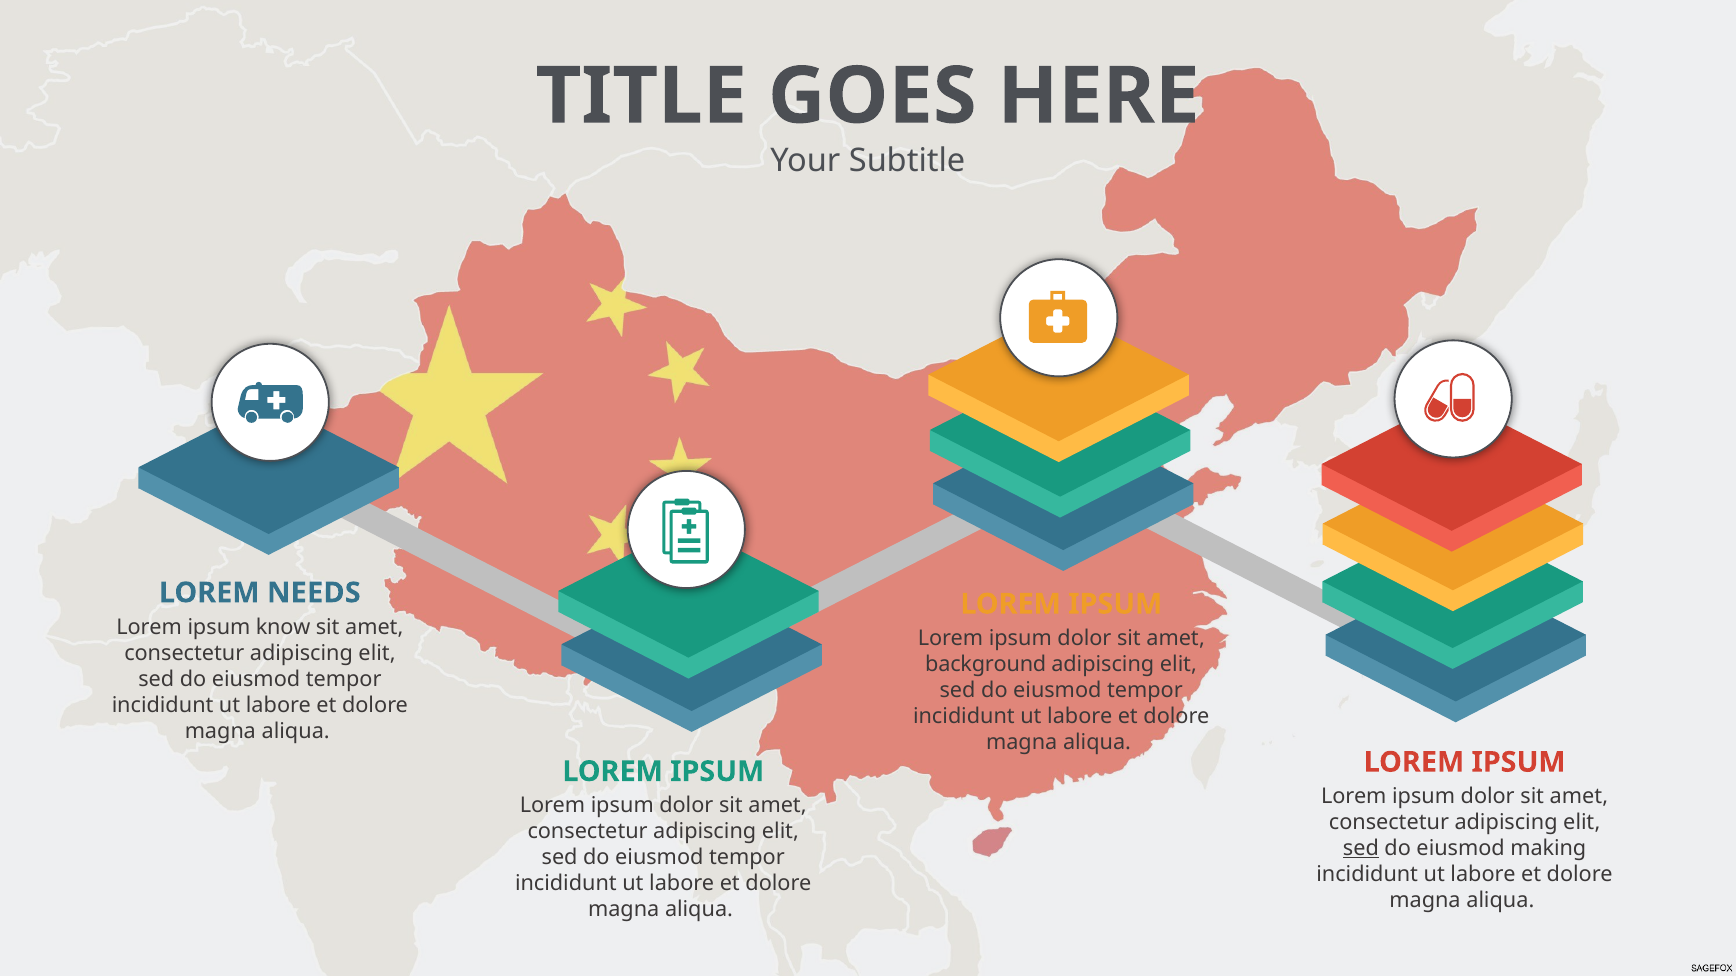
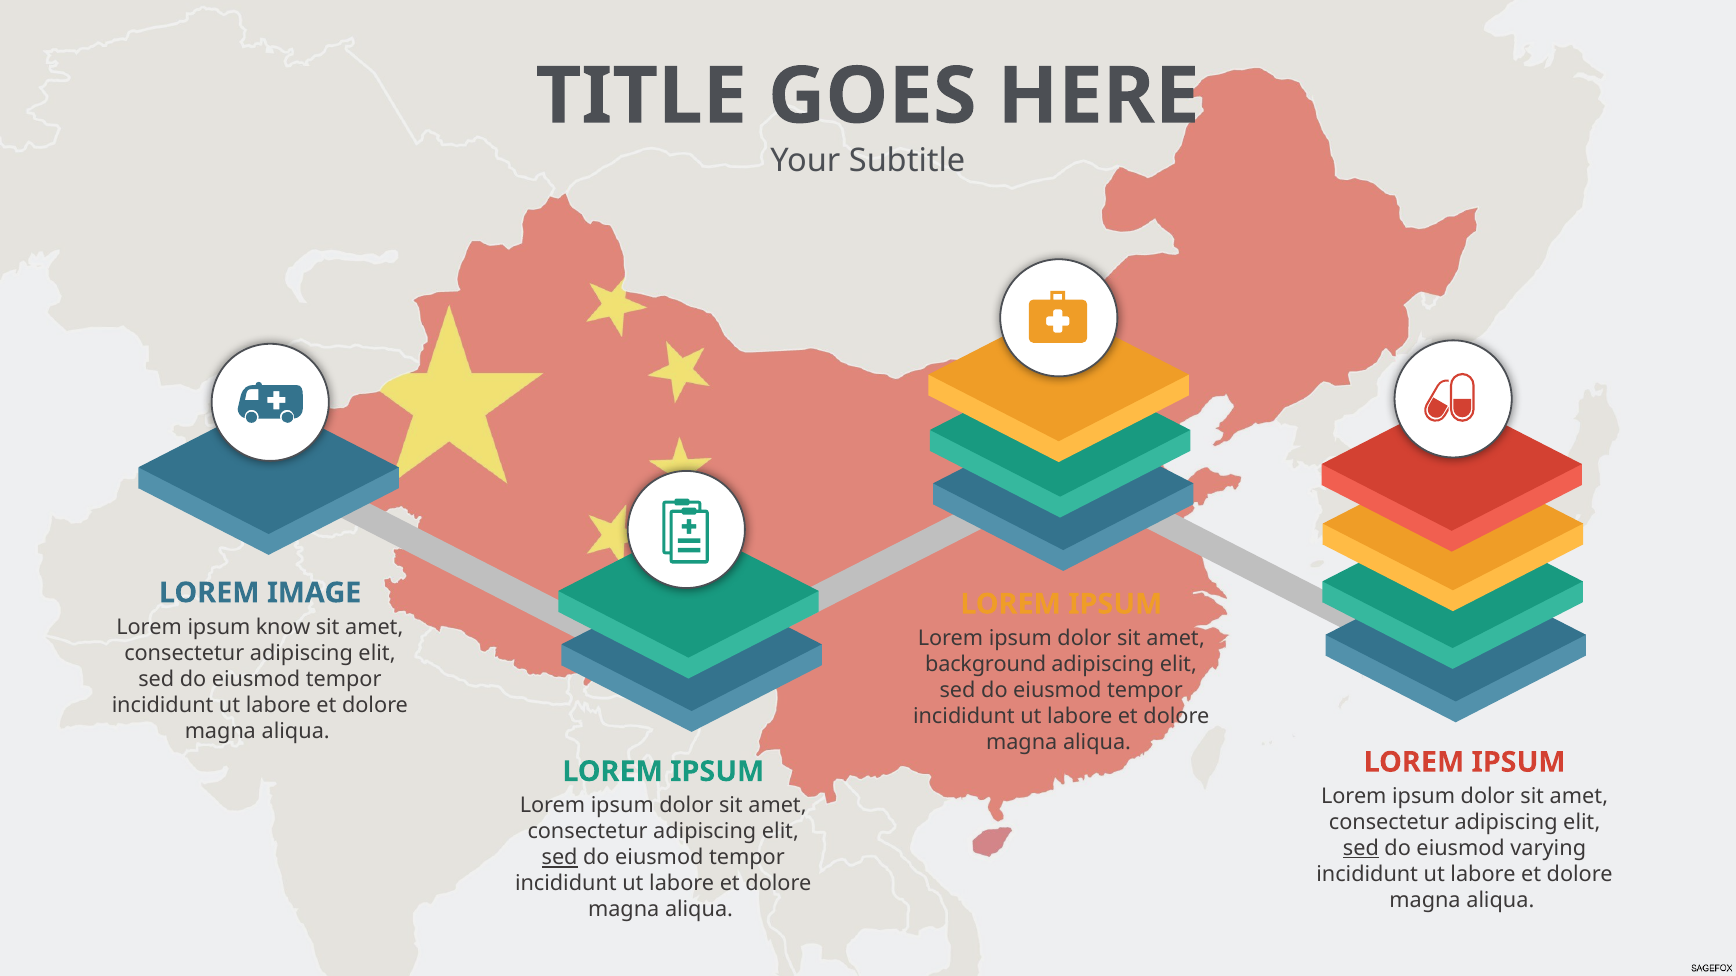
NEEDS: NEEDS -> IMAGE (314, 593)
making: making -> varying (1548, 849)
sed underline: none -> present (560, 858)
